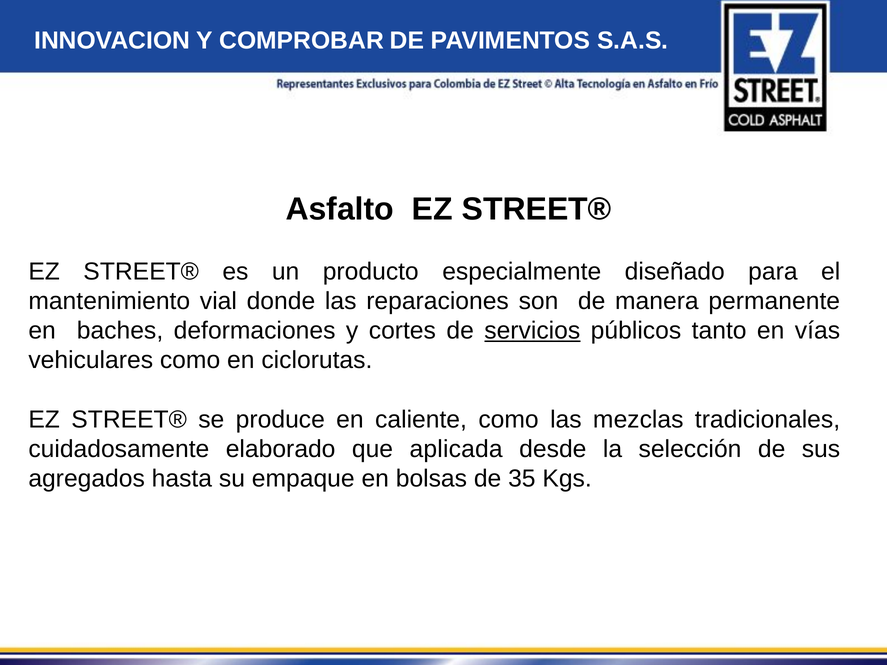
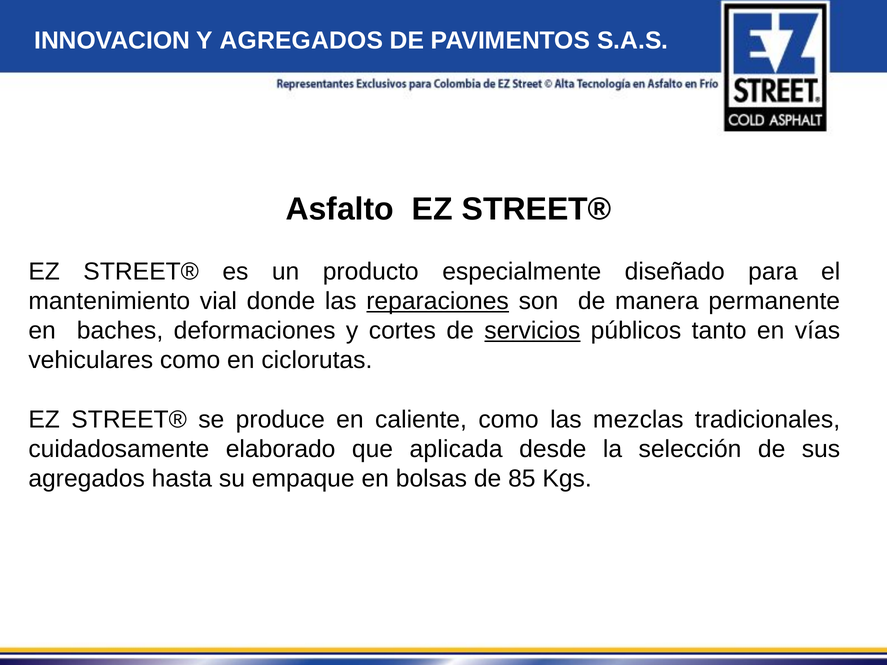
Y COMPROBAR: COMPROBAR -> AGREGADOS (302, 41)
reparaciones underline: none -> present (438, 301)
35: 35 -> 85 (522, 479)
